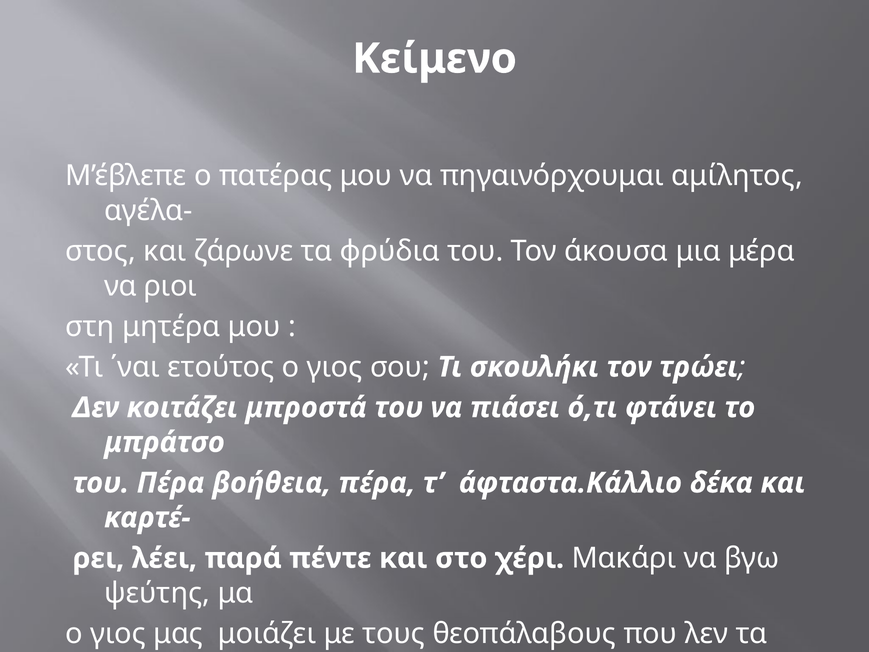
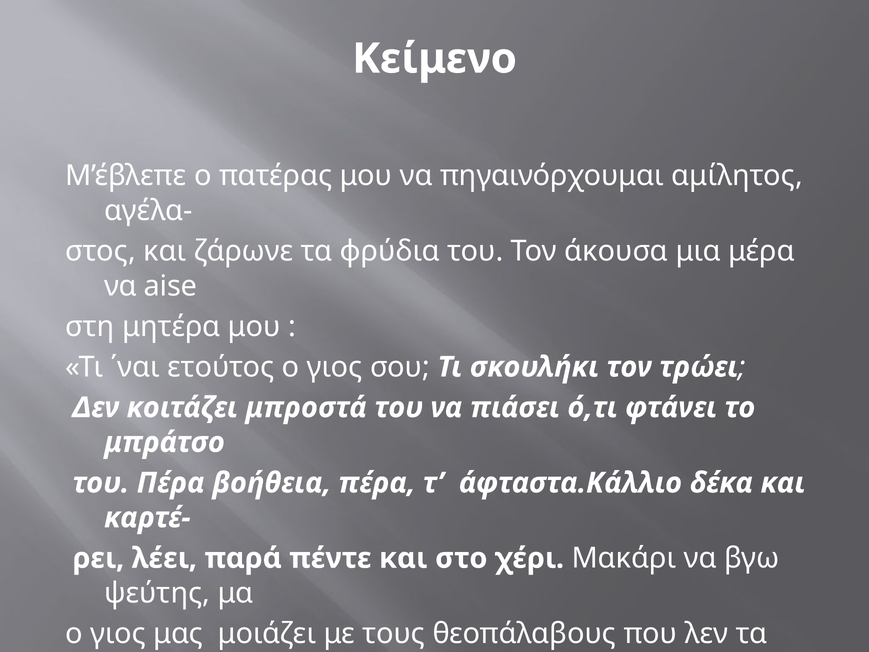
ριοι: ριοι -> aise (170, 286)
